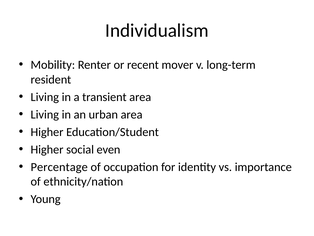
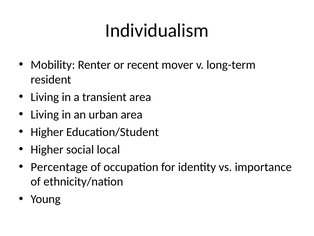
even: even -> local (108, 149)
